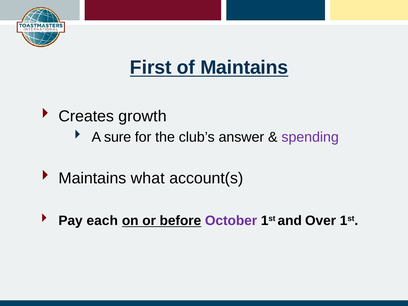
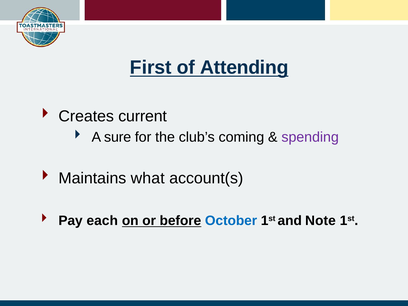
of Maintains: Maintains -> Attending (244, 68)
growth: growth -> current (143, 116)
answer: answer -> coming (241, 137)
October colour: purple -> blue (231, 221)
Over: Over -> Note (320, 221)
